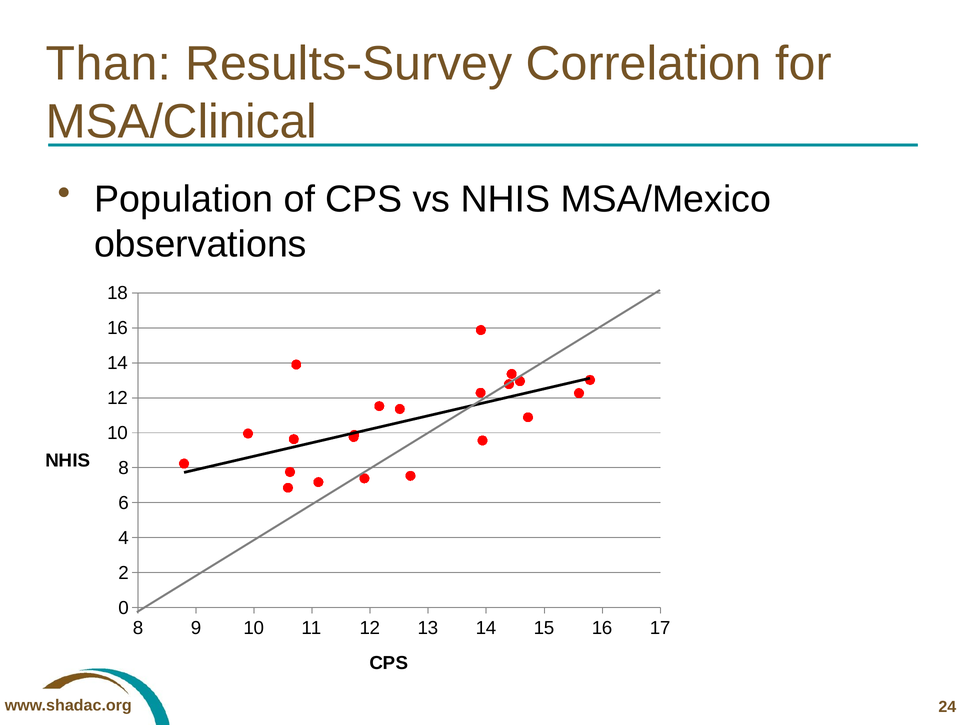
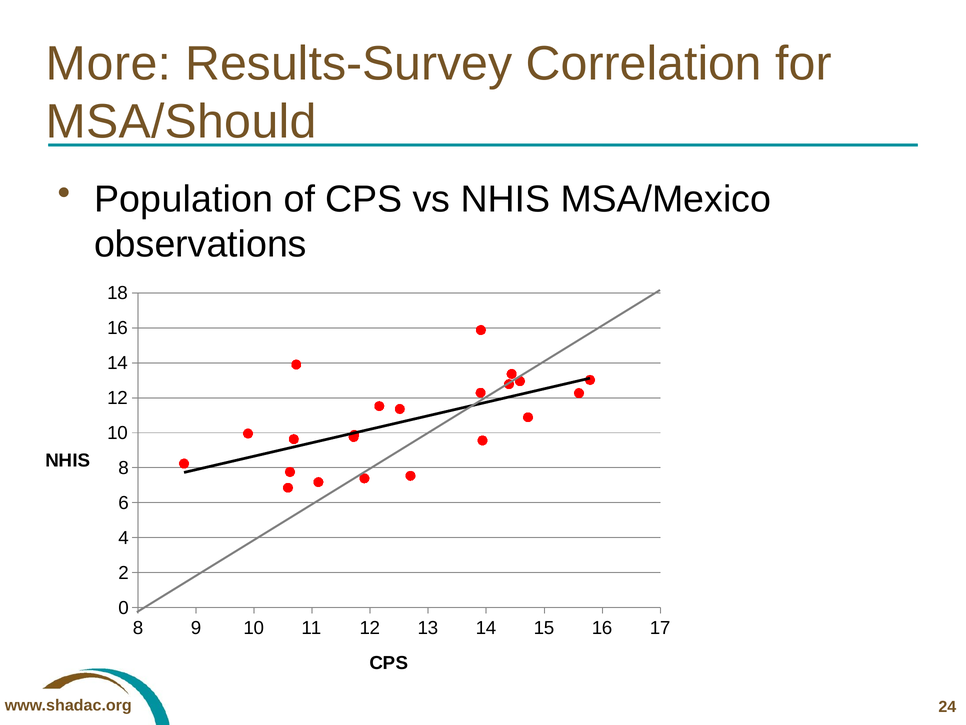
Than: Than -> More (109, 64)
MSA/Clinical: MSA/Clinical -> MSA/Should (181, 122)
